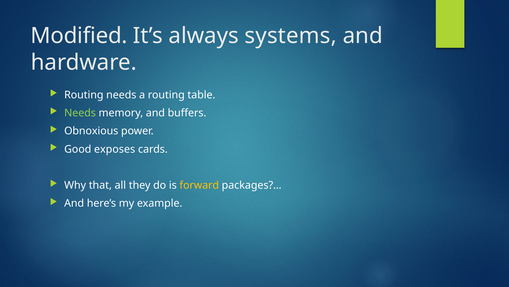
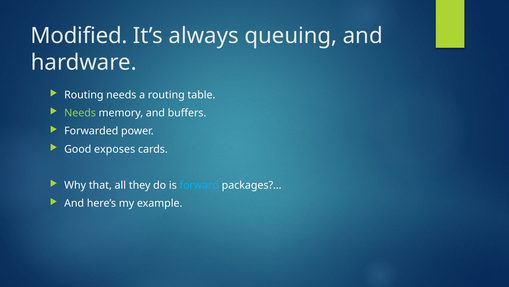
systems: systems -> queuing (291, 36)
Obnoxious: Obnoxious -> Forwarded (91, 131)
forward colour: yellow -> light blue (199, 185)
